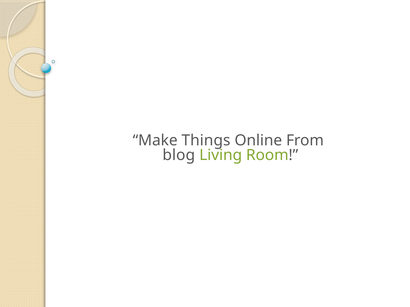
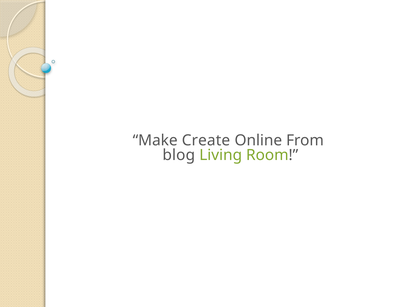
Things: Things -> Create (206, 141)
